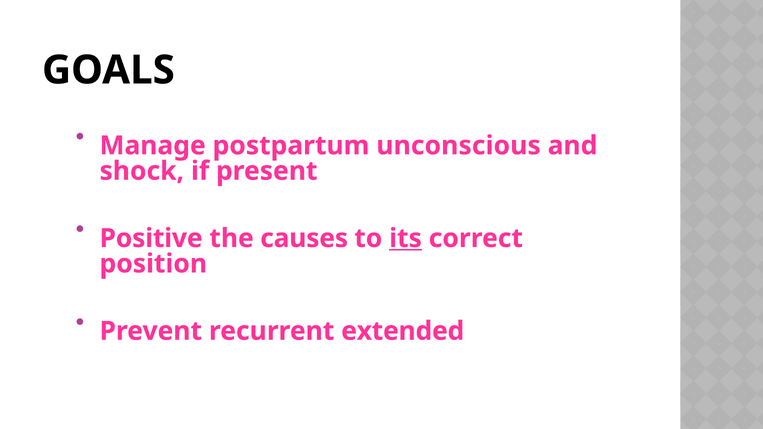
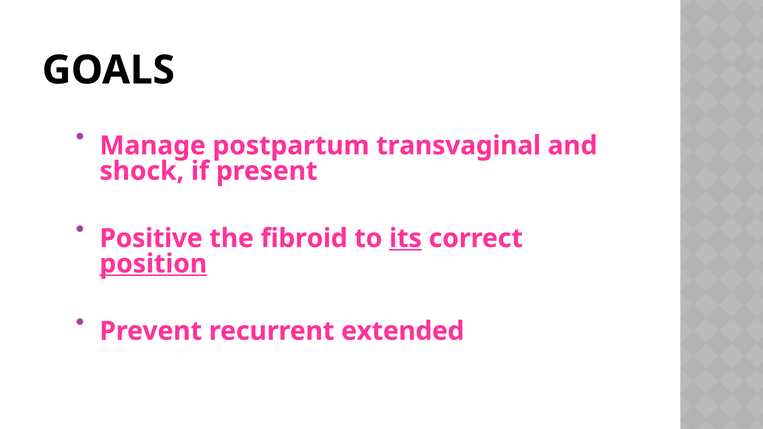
unconscious: unconscious -> transvaginal (459, 146)
causes: causes -> fibroid (304, 238)
position underline: none -> present (153, 264)
